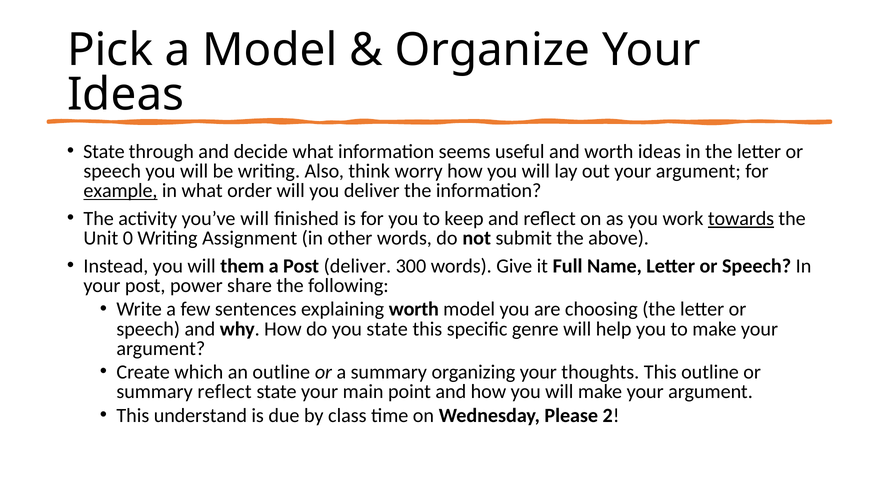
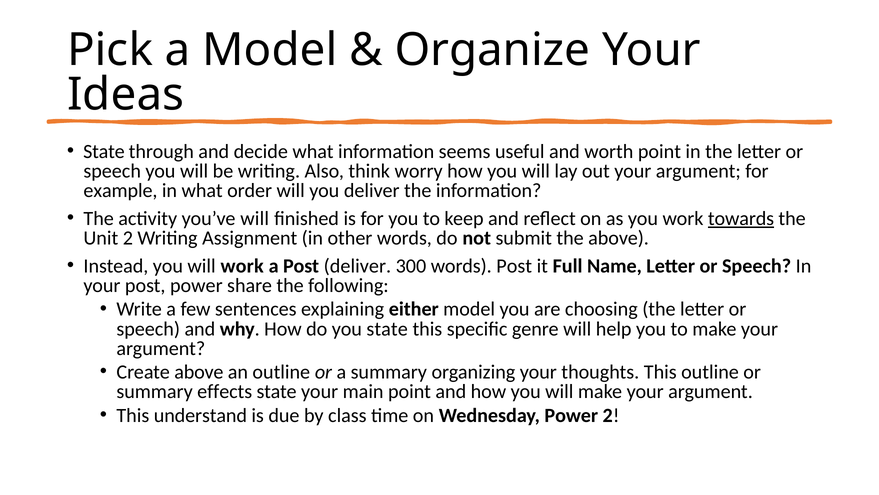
worth ideas: ideas -> point (659, 151)
example underline: present -> none (120, 191)
Unit 0: 0 -> 2 (128, 238)
will them: them -> work (242, 266)
words Give: Give -> Post (514, 266)
explaining worth: worth -> either (414, 309)
Create which: which -> above (199, 372)
summary reflect: reflect -> effects (225, 391)
Wednesday Please: Please -> Power (571, 415)
